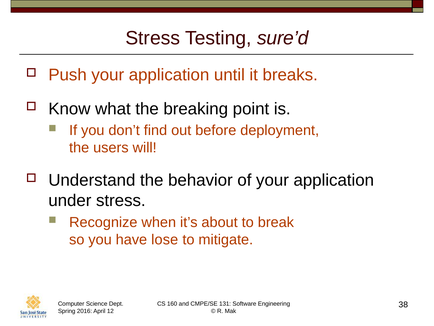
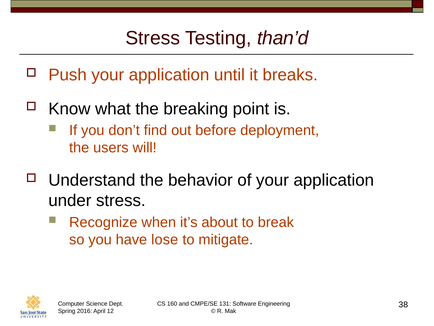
sure’d: sure’d -> than’d (283, 38)
